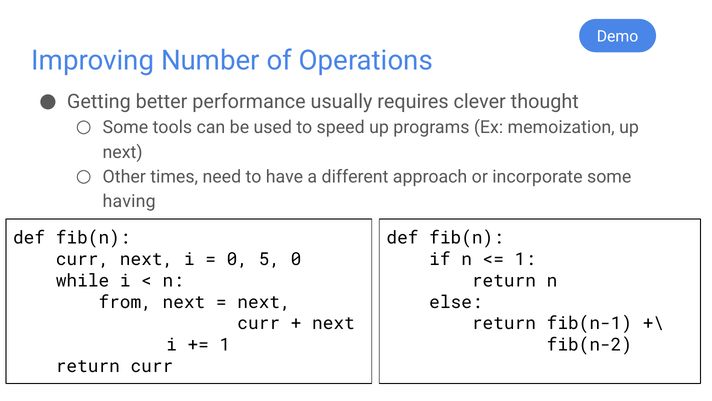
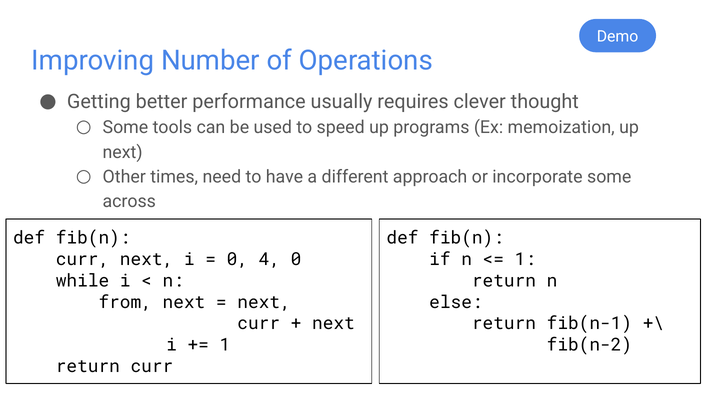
having: having -> across (129, 201)
5: 5 -> 4 (269, 259)
